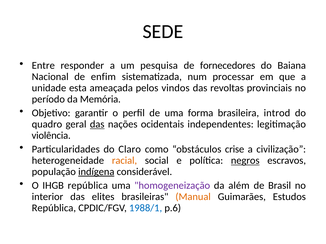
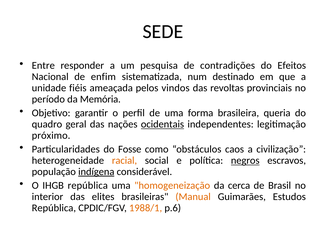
fornecedores: fornecedores -> contradições (228, 66)
Baiana: Baiana -> Efeitos (292, 66)
processar: processar -> destinado (233, 77)
esta: esta -> fiéis (78, 88)
introd: introd -> queria (277, 113)
das underline: present -> none (97, 124)
ocidentais underline: none -> present (162, 124)
violência: violência -> próximo (51, 136)
Claro: Claro -> Fosse (130, 150)
crise: crise -> caos (235, 150)
homogeneização colour: purple -> orange (172, 186)
além: além -> cerca (239, 186)
1988/1 colour: blue -> orange (146, 208)
